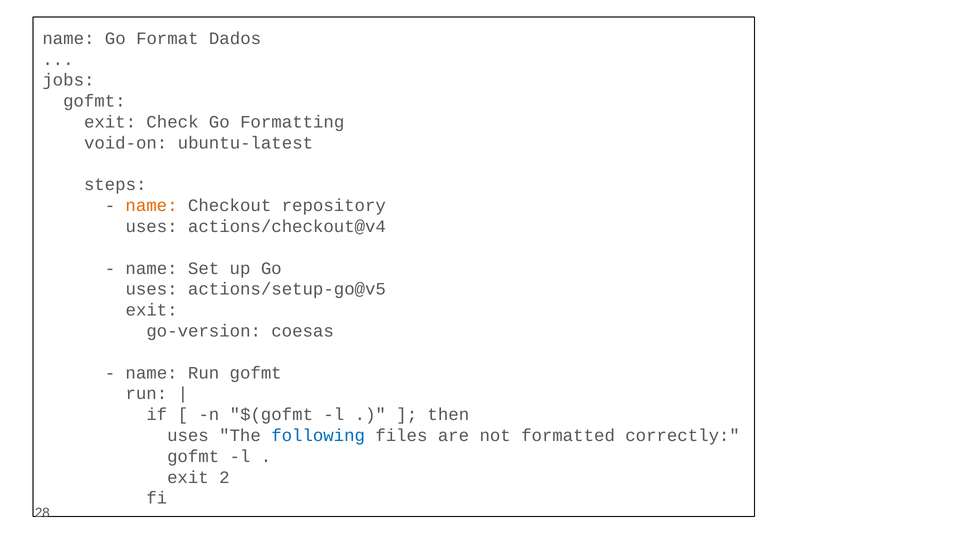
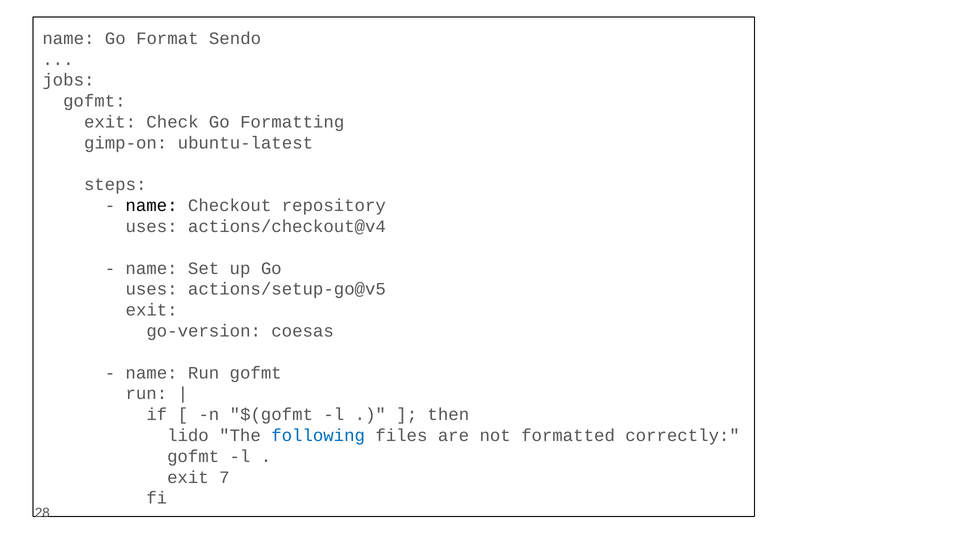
Dados: Dados -> Sendo (235, 38)
void-on: void-on -> gimp-on (126, 143)
name colour: orange -> black (152, 205)
uses: uses -> lido (188, 435)
2: 2 -> 7 (224, 477)
